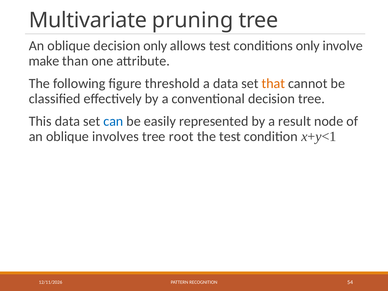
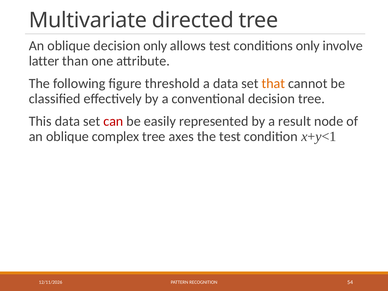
pruning: pruning -> directed (193, 20)
make: make -> latter (44, 61)
can colour: blue -> red (113, 121)
involves: involves -> complex (116, 136)
root: root -> axes (181, 136)
